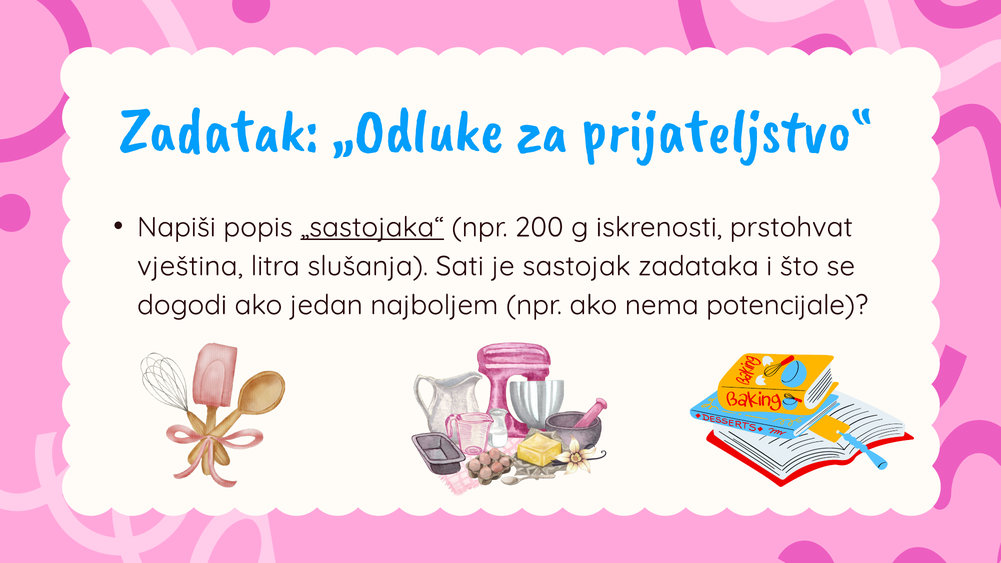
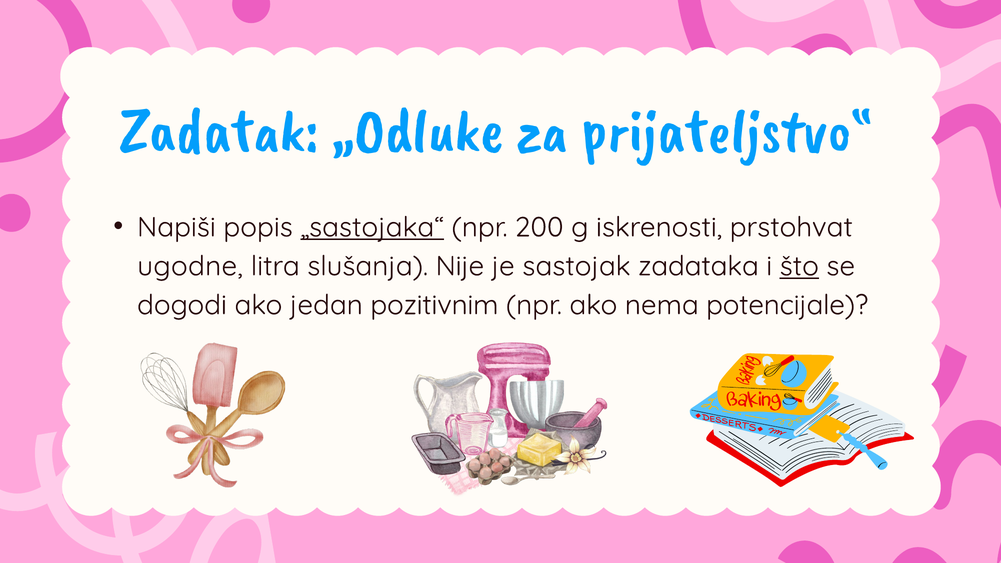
vještina: vještina -> ugodne (190, 266)
Sati: Sati -> Nije (460, 266)
što underline: none -> present (799, 266)
najboljem: najboljem -> pozitivnim (434, 305)
